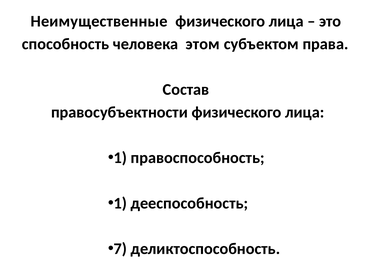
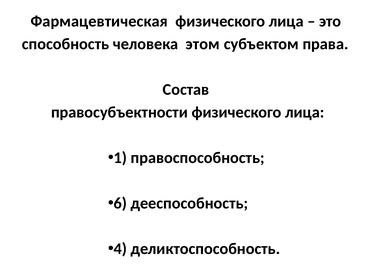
Неимущественные: Неимущественные -> Фармацевтическая (99, 21)
1: 1 -> 6 (120, 204)
7: 7 -> 4 (120, 249)
